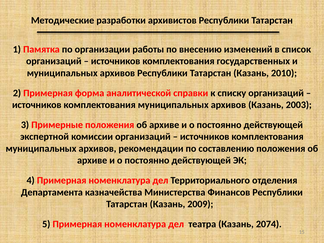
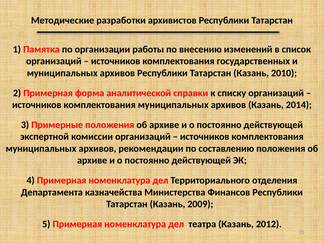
2003: 2003 -> 2014 (299, 105)
2074: 2074 -> 2012 (269, 224)
